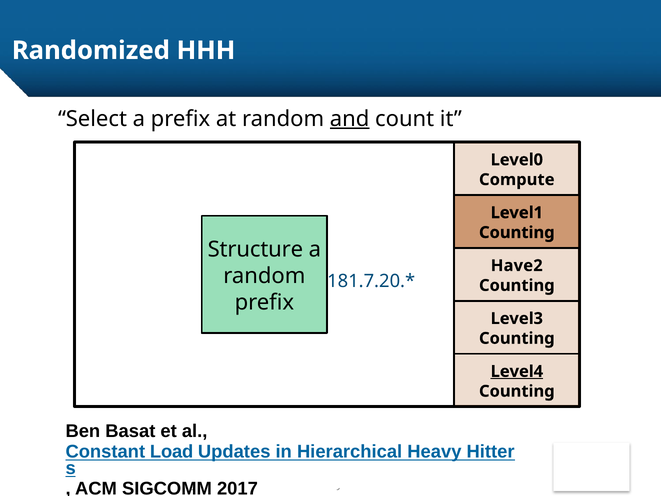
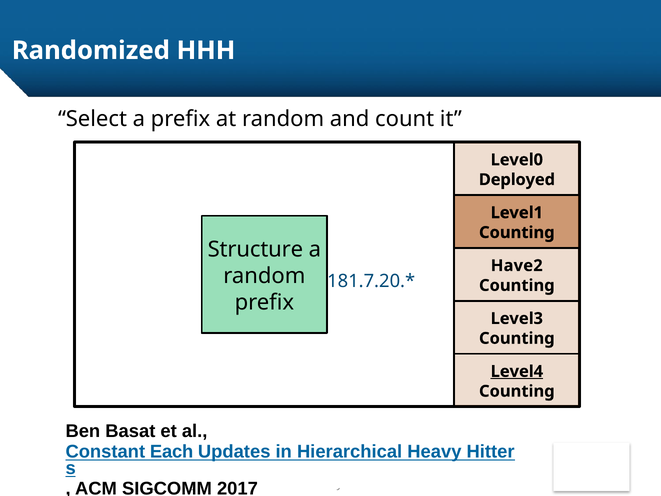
and underline: present -> none (350, 119)
Compute: Compute -> Deployed (517, 180)
Load: Load -> Each (172, 451)
